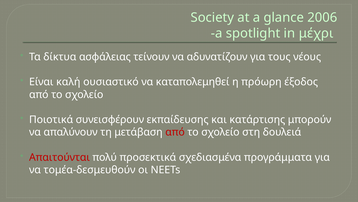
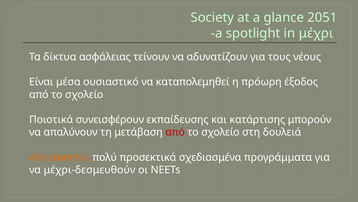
2006: 2006 -> 2051 (322, 17)
καλή: καλή -> μέσα (68, 82)
Απαιτούνται colour: red -> orange (59, 157)
τομέα-δεσμευθούν: τομέα-δεσμευθούν -> μέχρι-δεσμευθούν (89, 169)
